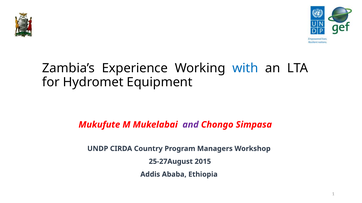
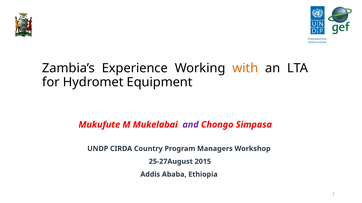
with colour: blue -> orange (245, 68)
